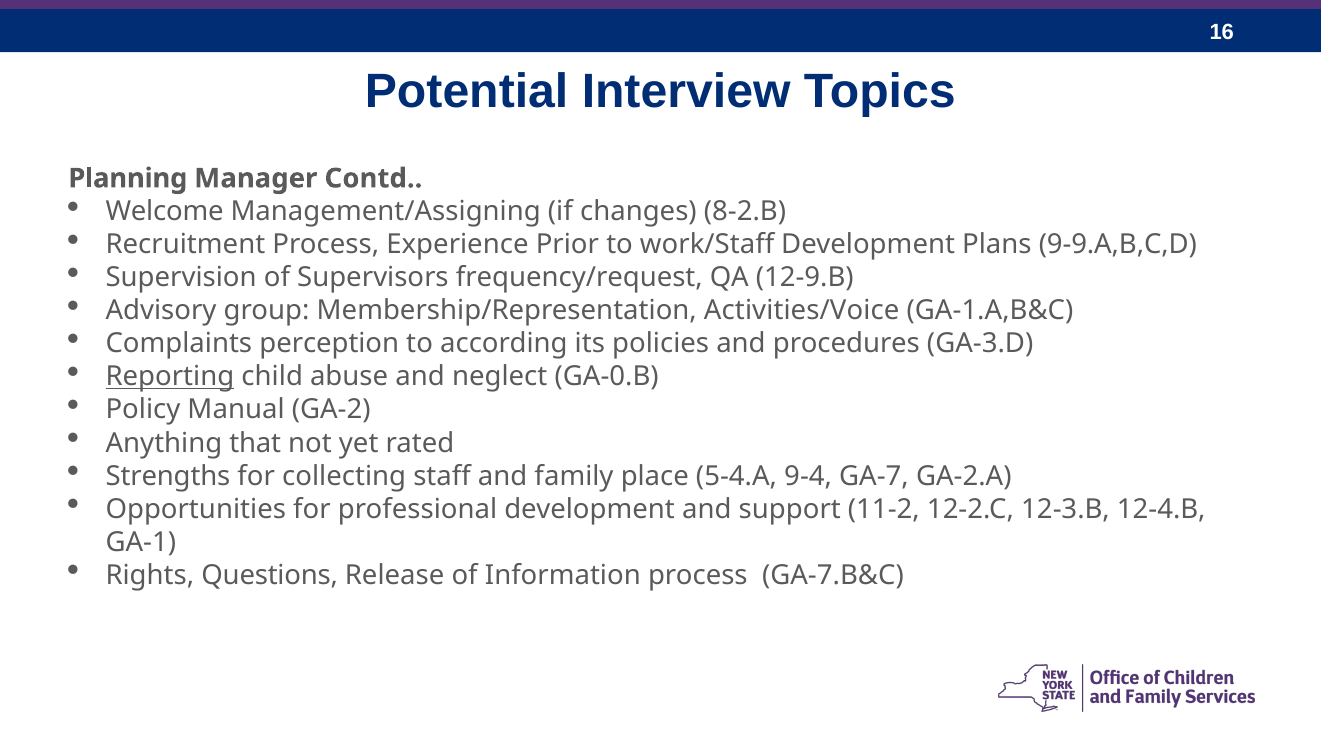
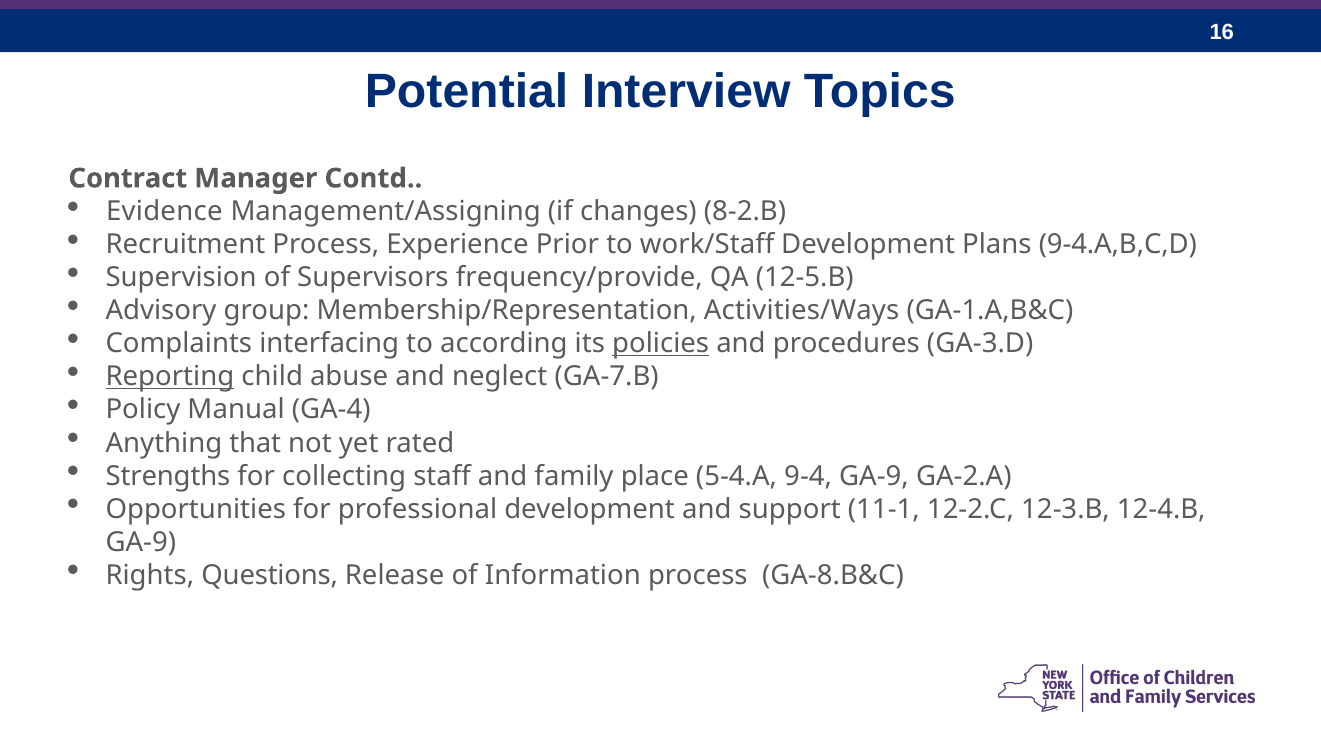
Planning: Planning -> Contract (128, 178)
Welcome: Welcome -> Evidence (164, 211)
9-9.A,B,C,D: 9-9.A,B,C,D -> 9-4.A,B,C,D (1118, 245)
frequency/request: frequency/request -> frequency/provide (579, 278)
12-9.B: 12-9.B -> 12-5.B (805, 278)
Activities/Voice: Activities/Voice -> Activities/Ways (802, 311)
perception: perception -> interfacing (329, 344)
policies underline: none -> present (661, 344)
GA-0.B: GA-0.B -> GA-7.B (607, 377)
GA-2: GA-2 -> GA-4 (331, 410)
9-4 GA-7: GA-7 -> GA-9 (874, 476)
11-2: 11-2 -> 11-1 (884, 509)
GA-1: GA-1 -> GA-9 (141, 542)
GA-7.B&C: GA-7.B&C -> GA-8.B&C (833, 575)
